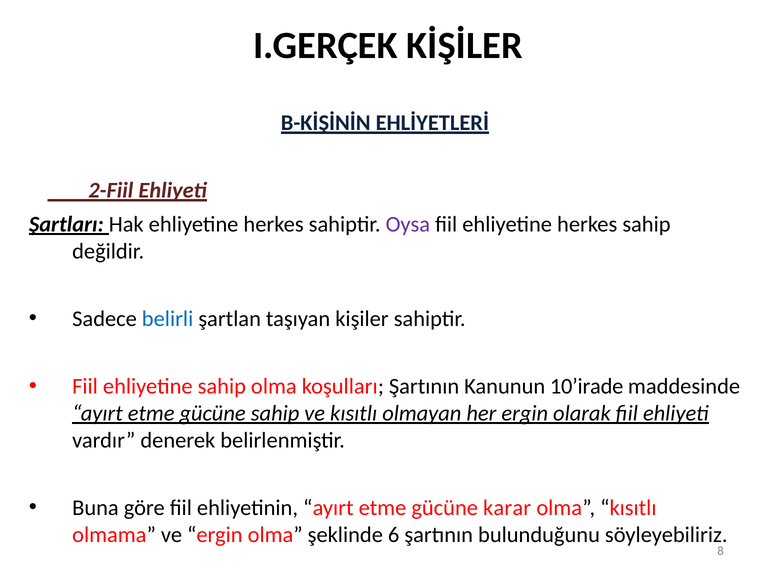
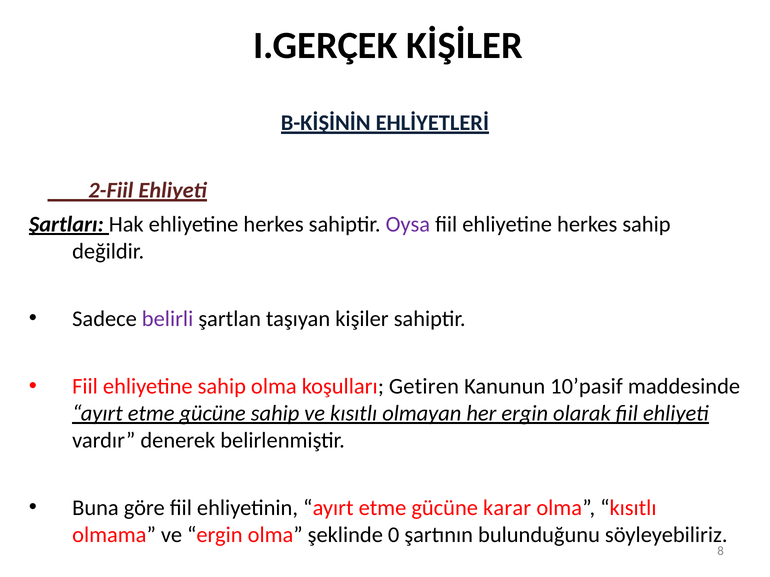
belirli colour: blue -> purple (168, 319)
koşulları Şartının: Şartının -> Getiren (424, 387)
10’irade: 10’irade -> 10’pasif (586, 387)
6: 6 -> 0 (394, 535)
